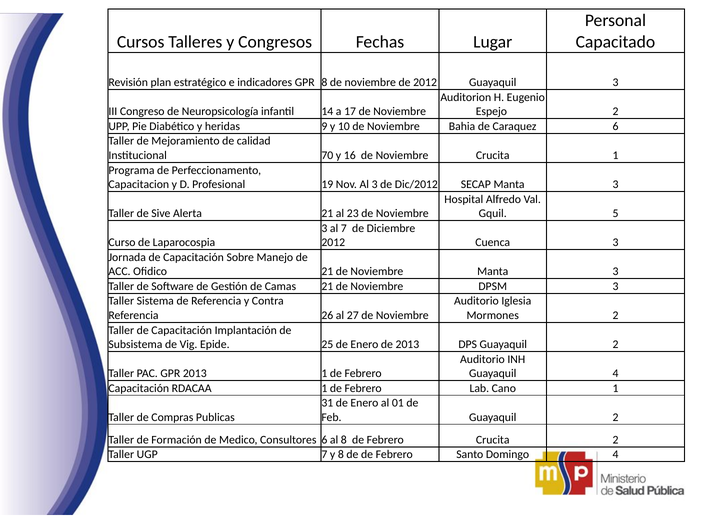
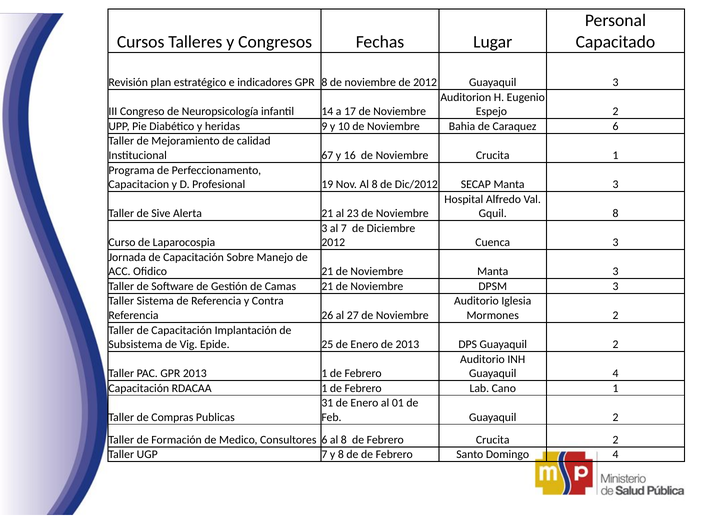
70: 70 -> 67 (327, 155)
Nov Al 3: 3 -> 8 (375, 184)
Gquil 5: 5 -> 8 (616, 214)
